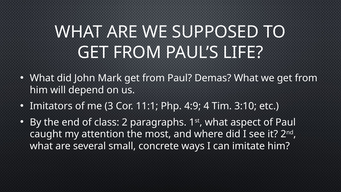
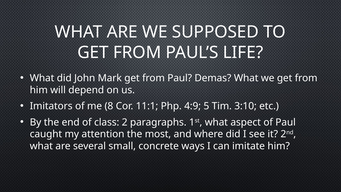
3: 3 -> 8 (109, 106)
4: 4 -> 5 (206, 106)
